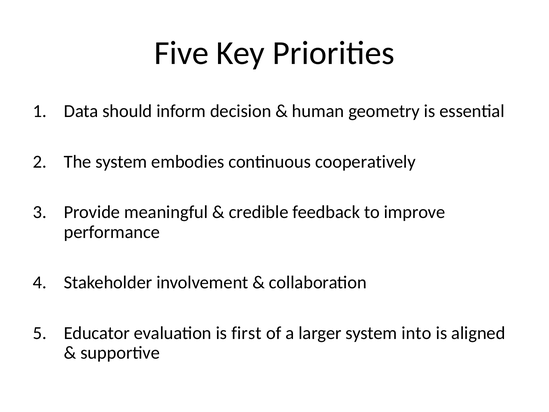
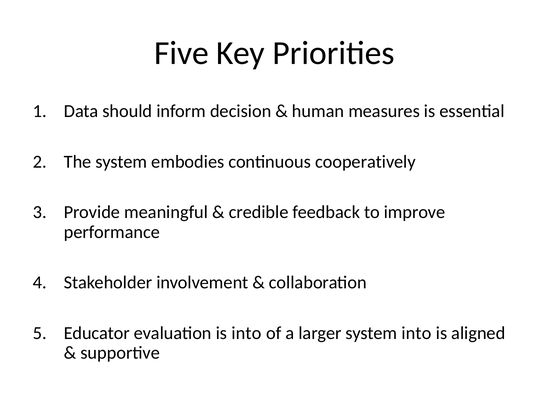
geometry: geometry -> measures (384, 111)
is first: first -> into (246, 333)
